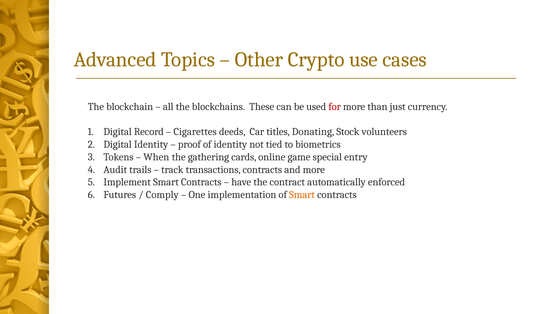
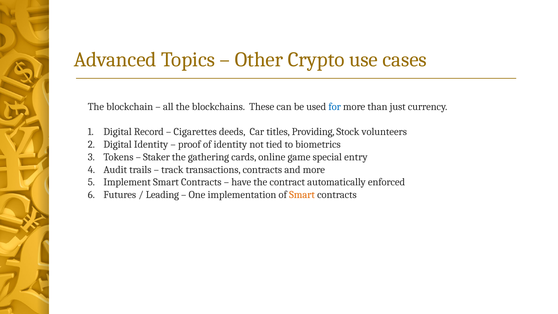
for colour: red -> blue (335, 107)
Donating: Donating -> Providing (313, 132)
When: When -> Staker (156, 157)
Comply: Comply -> Leading (162, 195)
